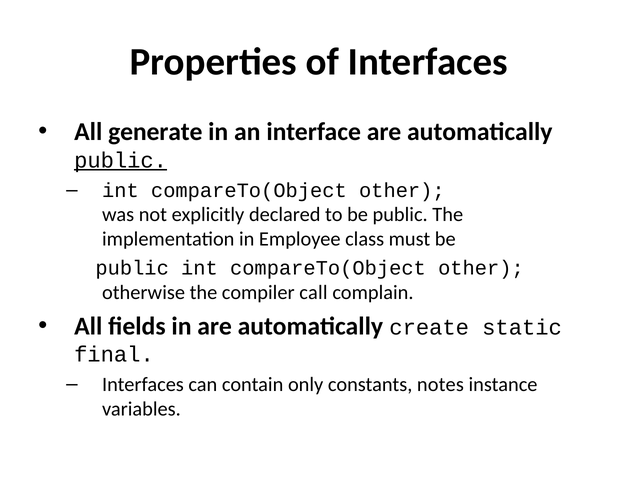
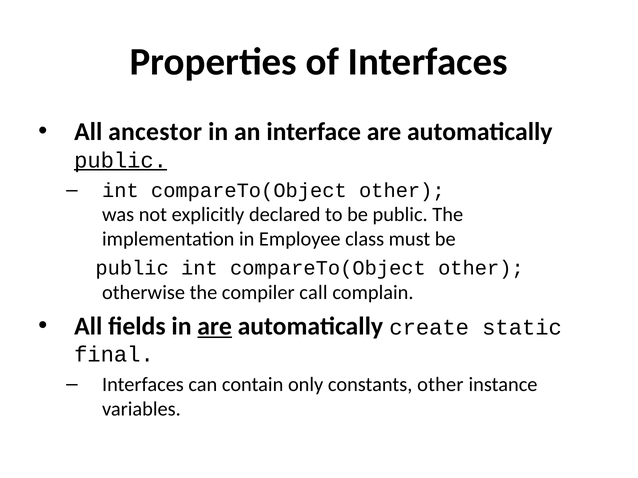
generate: generate -> ancestor (155, 132)
are underline: none -> present (215, 327)
constants notes: notes -> other (440, 385)
